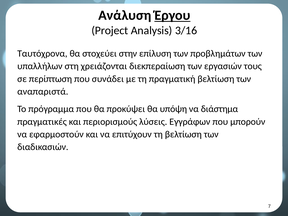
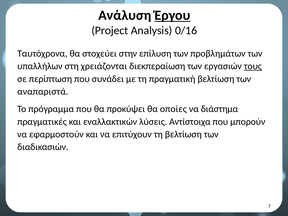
3/16: 3/16 -> 0/16 (186, 31)
τους underline: none -> present (253, 66)
υπόψη: υπόψη -> οποίες (173, 109)
περιορισμούς: περιορισμούς -> εναλλακτικών (110, 122)
Εγγράφων: Εγγράφων -> Αντίστοιχα (190, 122)
